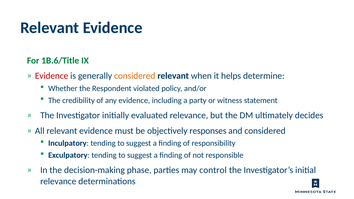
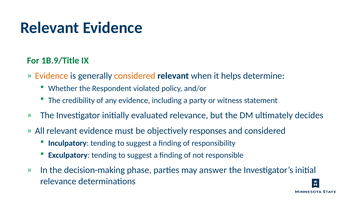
1B.6/Title: 1B.6/Title -> 1B.9/Title (60, 61)
Evidence colour: red -> orange (52, 76)
control: control -> answer (213, 170)
